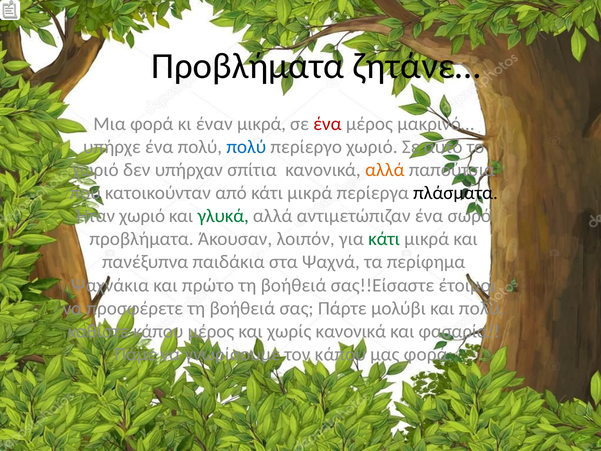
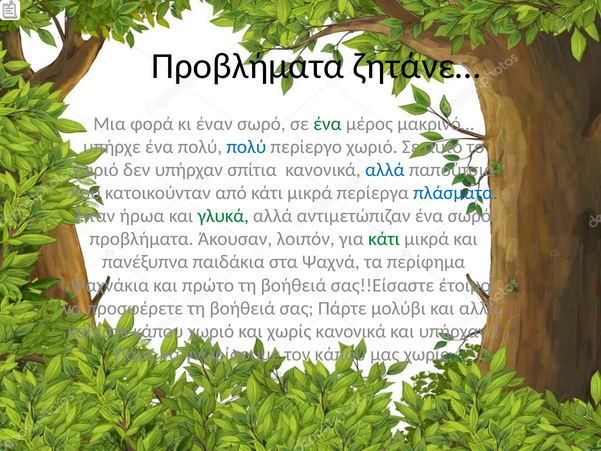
έναν μικρά: μικρά -> σωρό (261, 124)
ένα colour: red -> green (327, 124)
αλλά colour: orange -> blue (385, 170)
πλάσματα colour: black -> blue (456, 193)
Ήταν χωριό: χωριό -> ήρωα (142, 216)
και πολύ: πολύ -> αλλά (482, 308)
κάπου μέρος: μέρος -> χωριό (211, 331)
και φασαρία: φασαρία -> υπήρχαν (459, 331)
μας φορά: φορά -> χωρίς (428, 354)
